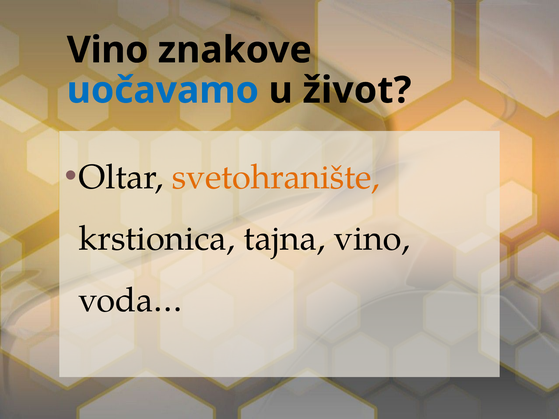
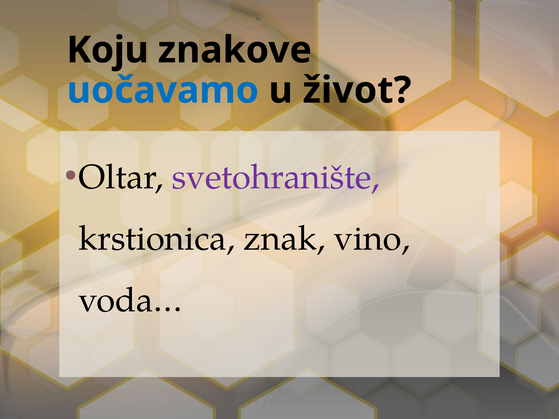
Vino: Vino -> Koju (108, 50)
svetohranište colour: orange -> purple (276, 177)
tajna: tajna -> znak (285, 239)
